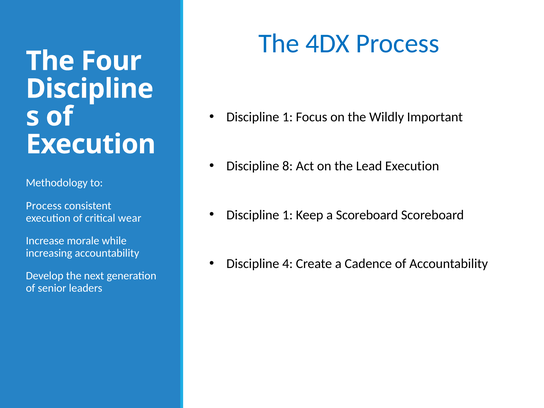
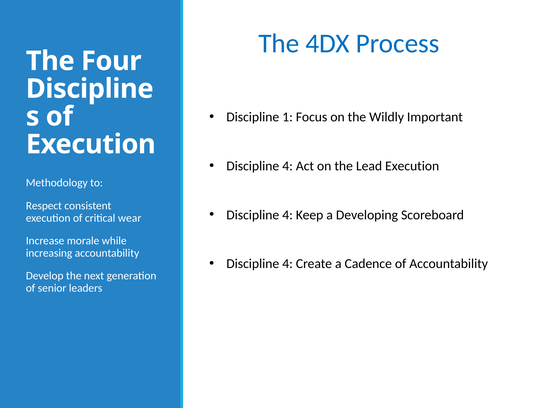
8: 8 -> 4 (288, 166)
Process: Process -> Respect (44, 206)
1: 1 -> 4 (288, 215)
a Scoreboard: Scoreboard -> Developing (367, 215)
